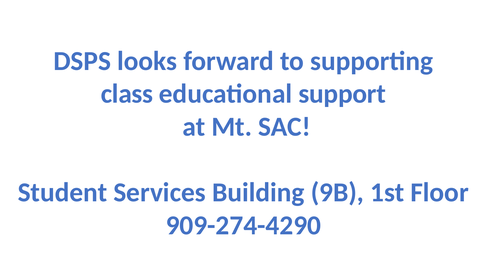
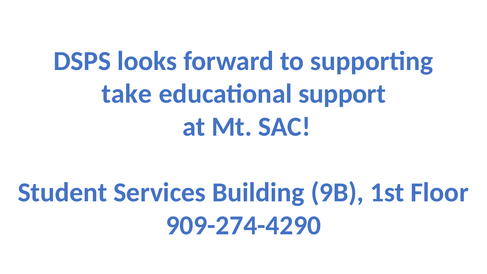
class: class -> take (127, 94)
